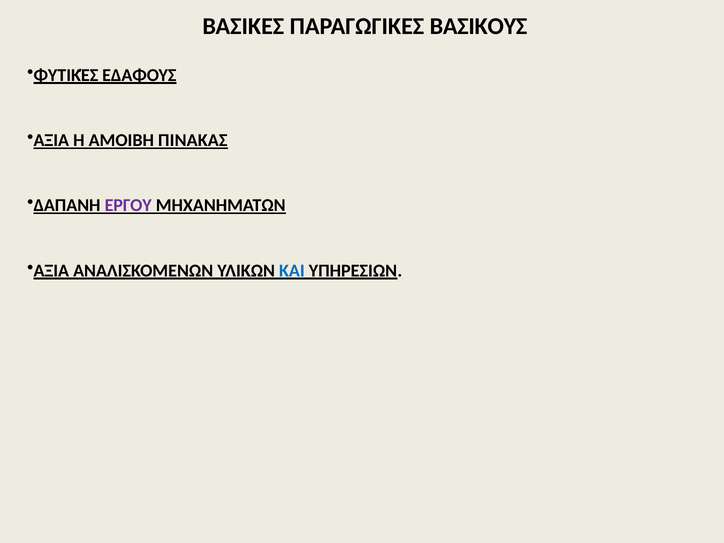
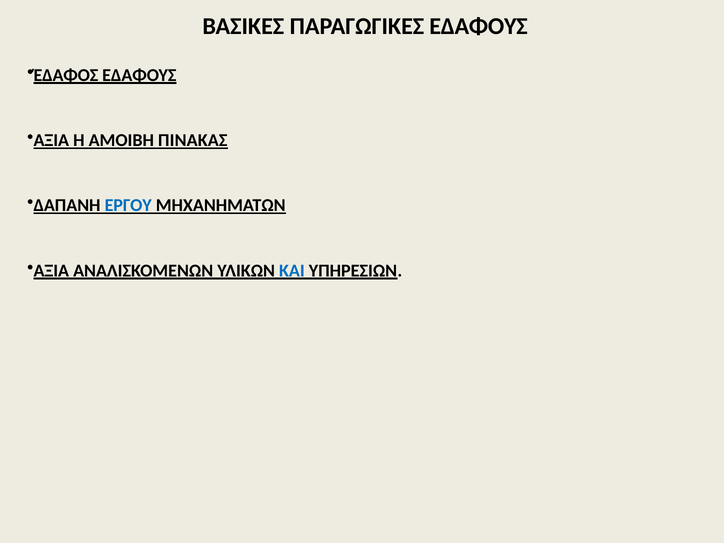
ΠΑΡΑΓΩΓΙΚΕΣ ΒΑΣΙΚΟΥΣ: ΒΑΣΙΚΟΥΣ -> ΕΔΑΦΟΥΣ (478, 26)
ΦΥΤΙΚΈΣ: ΦΥΤΙΚΈΣ -> ΈΔΑΦΟΣ (66, 75)
ΕΡΓΟΥ colour: purple -> blue (128, 205)
